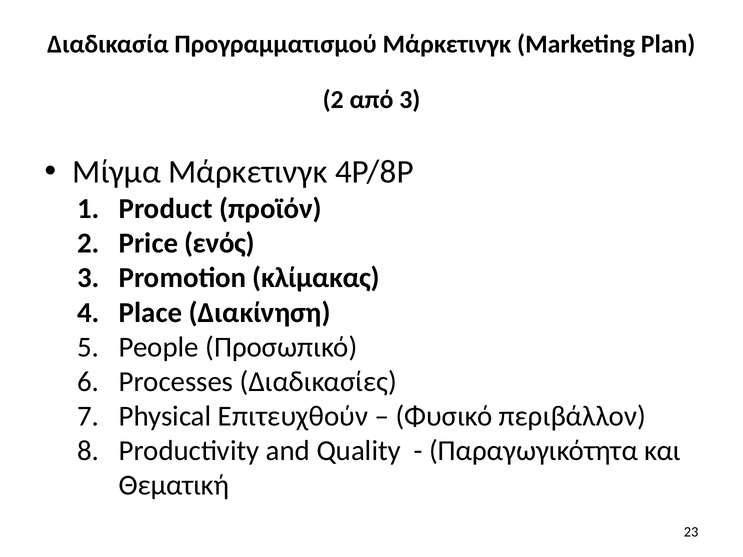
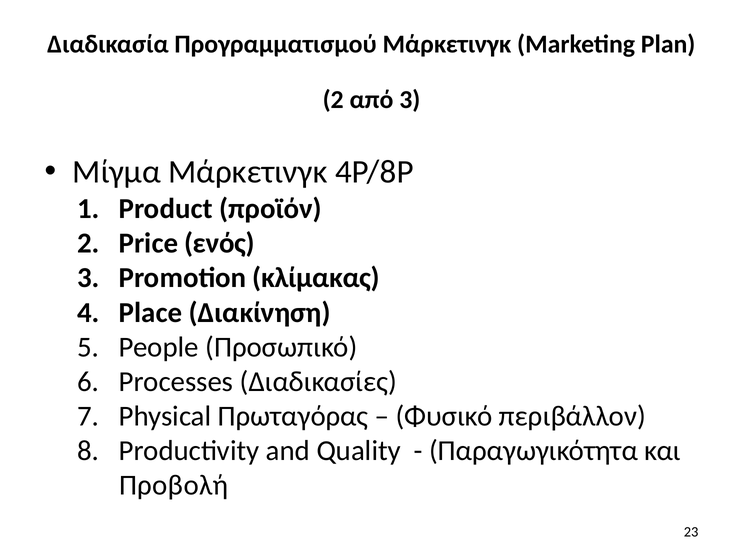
Επιτευχθούν: Επιτευχθούν -> Πρωταγόρας (293, 416)
Θεματική: Θεματική -> Προβολή (174, 486)
